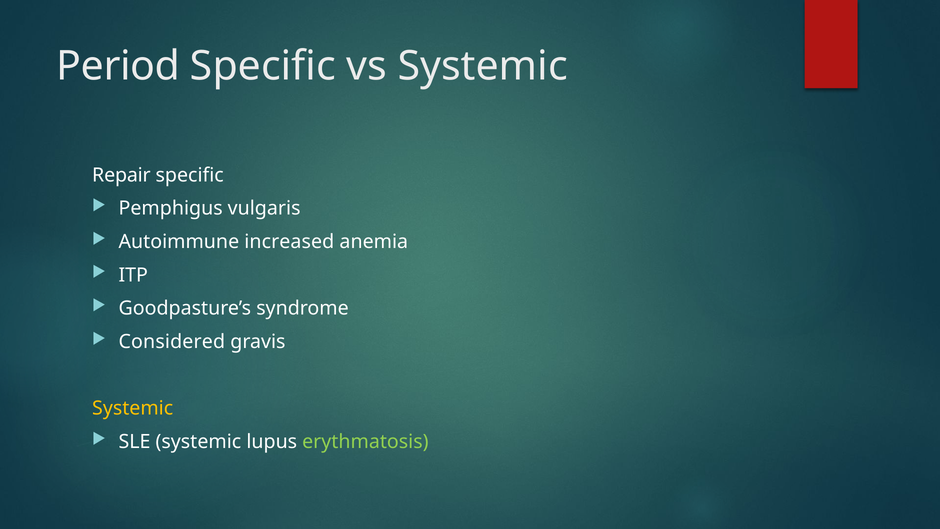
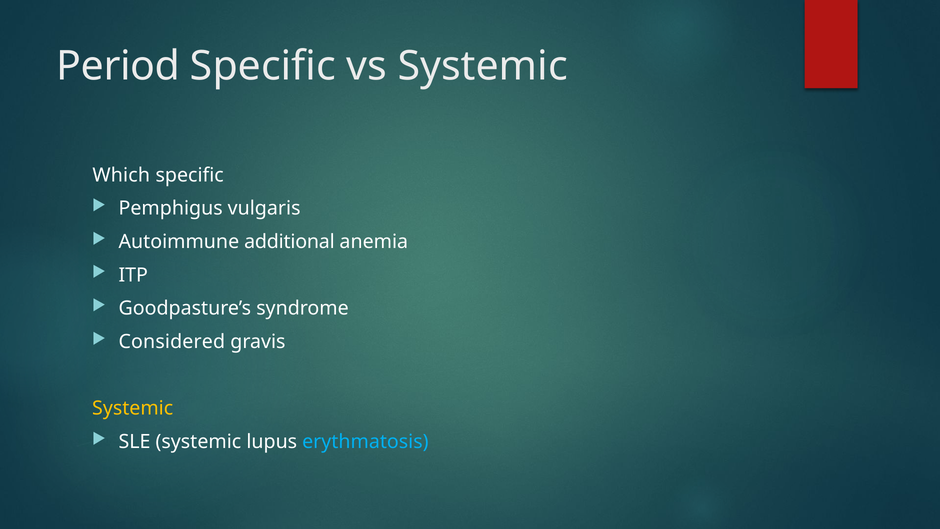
Repair: Repair -> Which (121, 175)
increased: increased -> additional (289, 242)
erythmatosis colour: light green -> light blue (365, 442)
